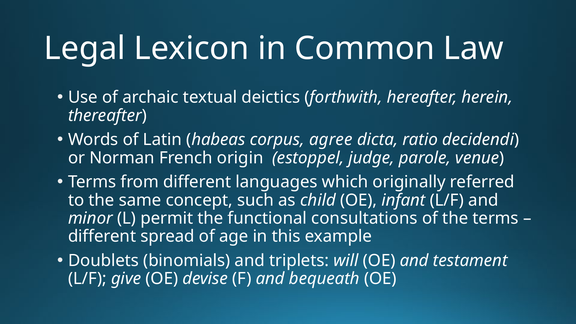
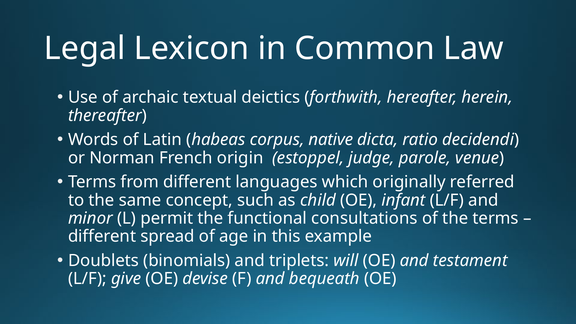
agree: agree -> native (331, 140)
